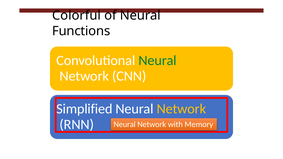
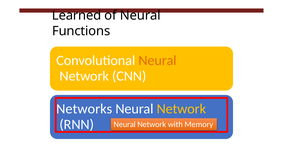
Colorful: Colorful -> Learned (77, 16)
Neural colour: green -> orange (158, 60)
Simplified: Simplified -> Networks (84, 109)
